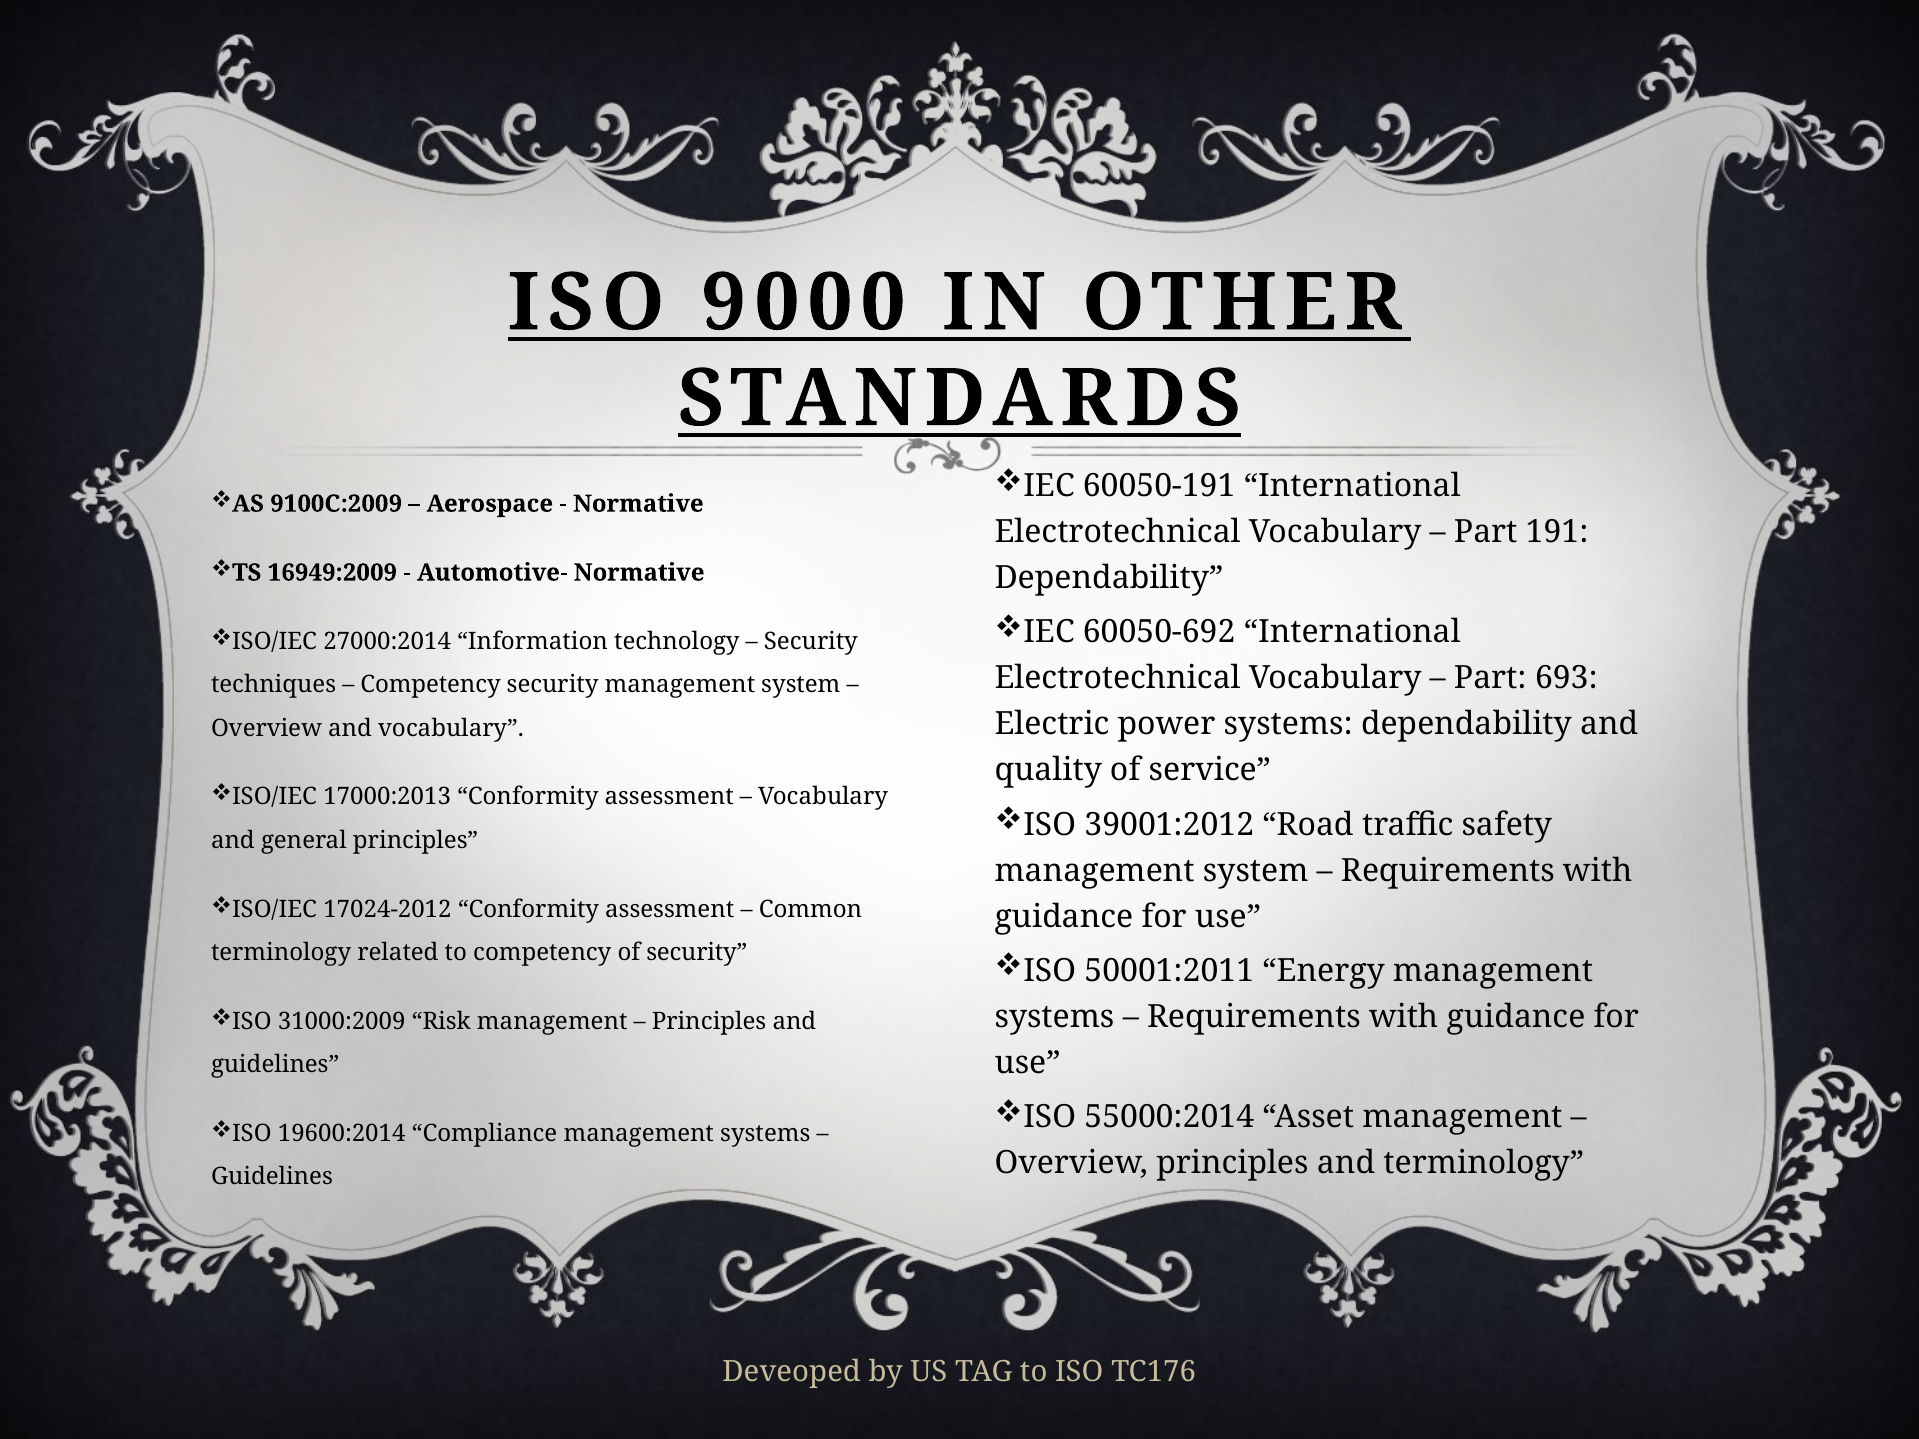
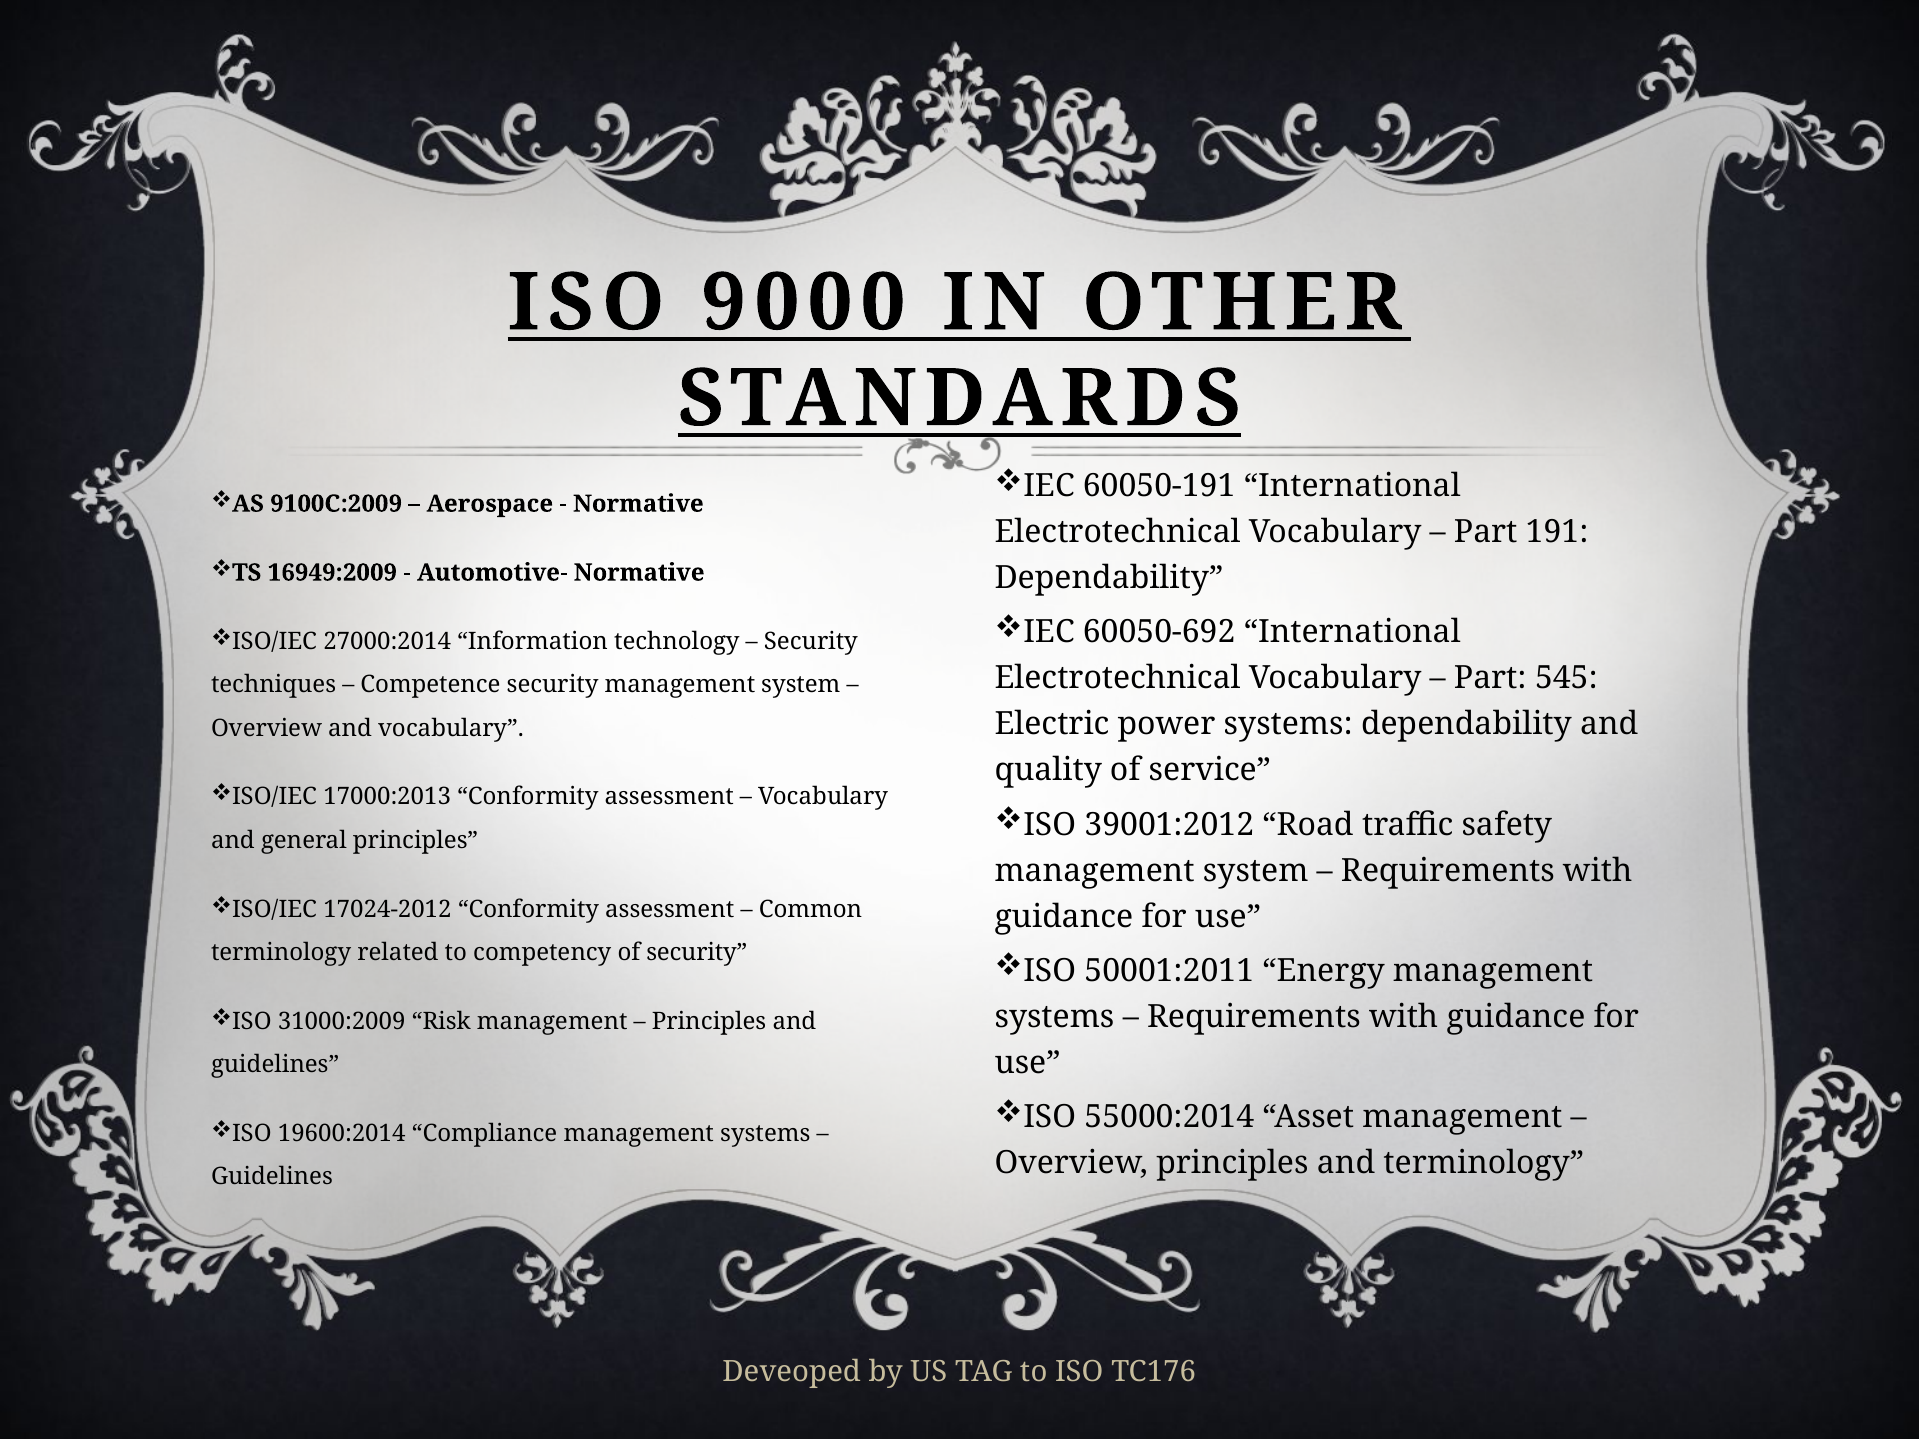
693: 693 -> 545 (1566, 679)
Competency: Competency -> Competence (430, 685)
